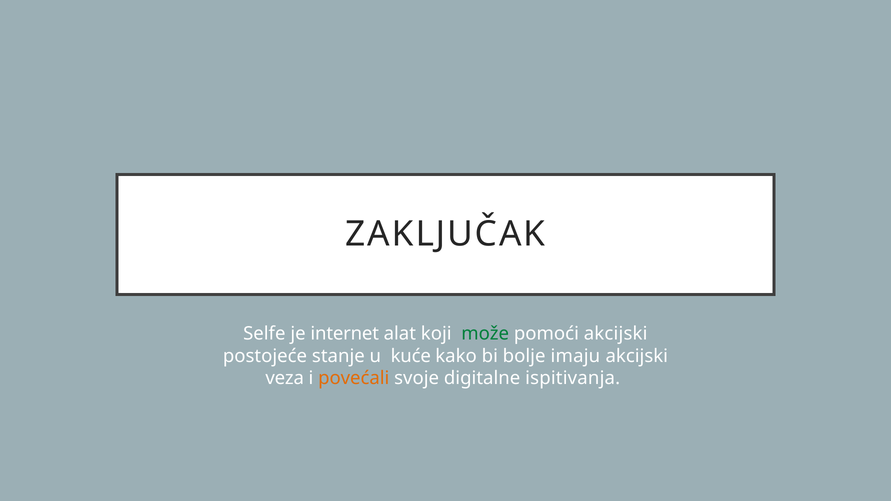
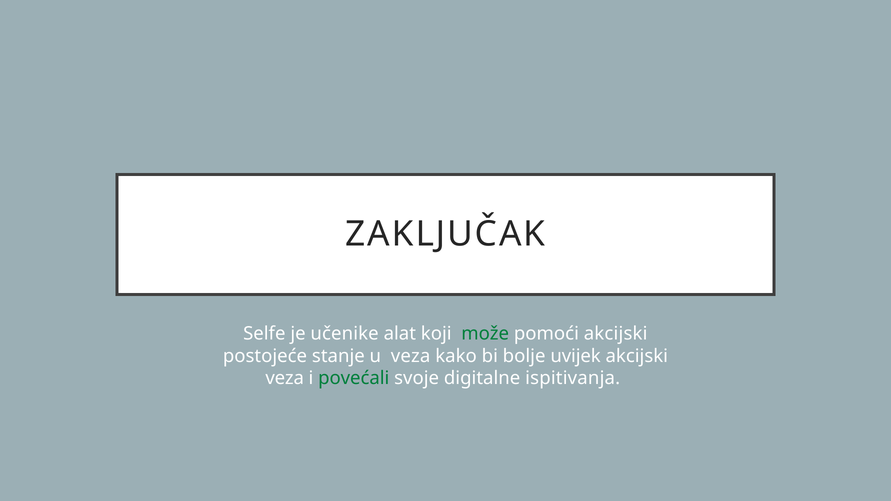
internet: internet -> učenike (345, 334)
u kuće: kuće -> veza (411, 356)
imaju: imaju -> uvijek (576, 356)
povećali colour: orange -> green (354, 379)
